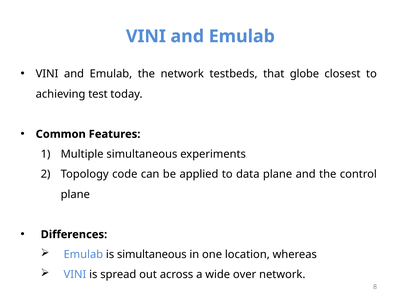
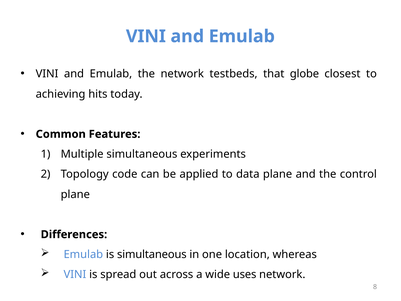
test: test -> hits (98, 94)
over: over -> uses (245, 274)
